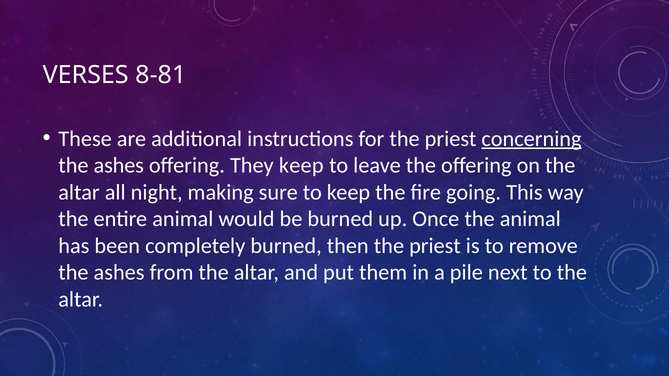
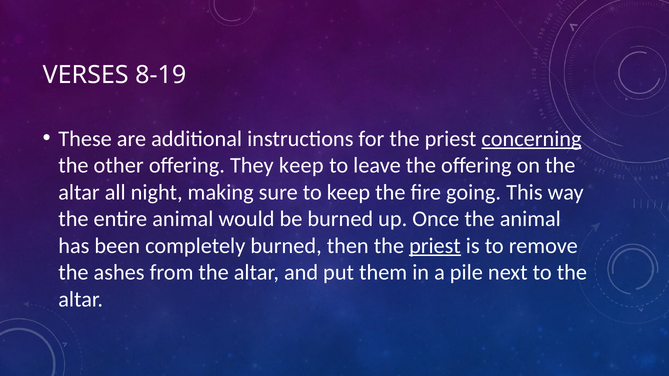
8-81: 8-81 -> 8-19 (161, 75)
ashes: ashes -> other (119, 166)
priest underline: none -> present (435, 246)
